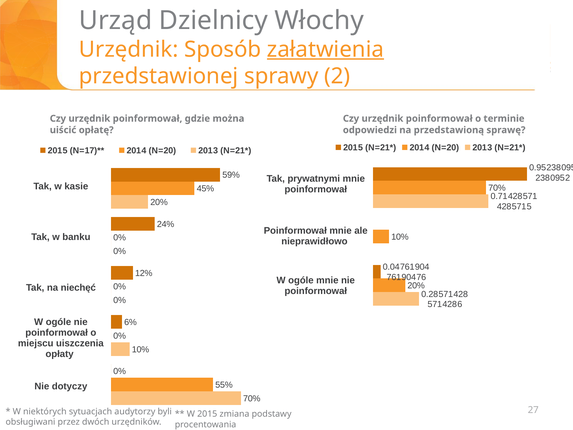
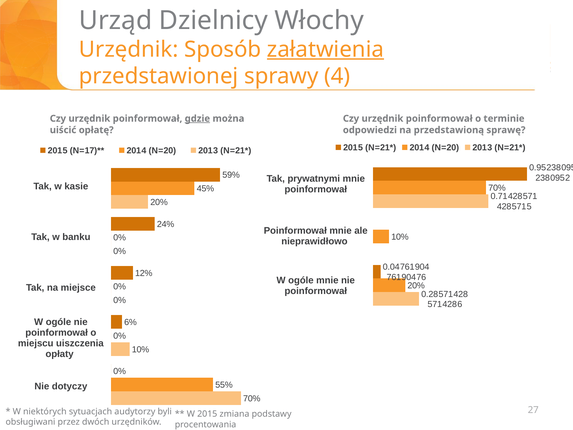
2: 2 -> 4 (337, 76)
gdzie underline: none -> present (197, 118)
niechęć: niechęć -> miejsce (78, 287)
